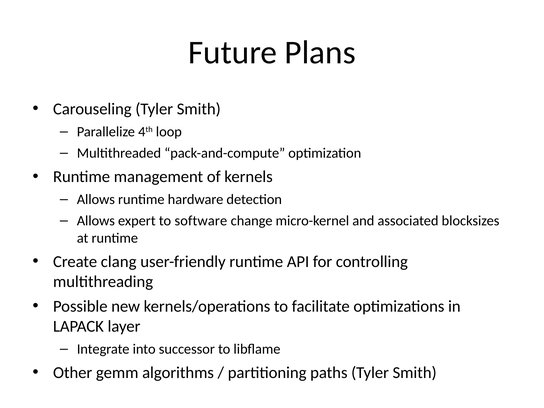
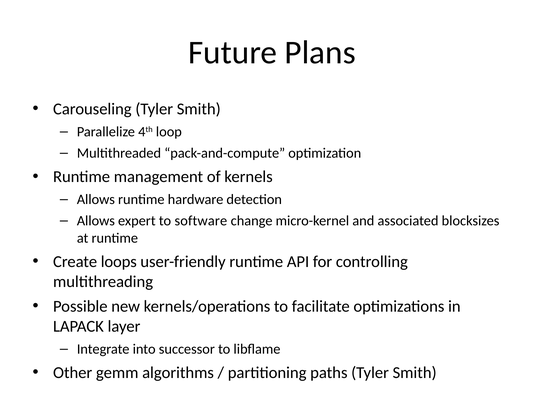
clang: clang -> loops (119, 262)
